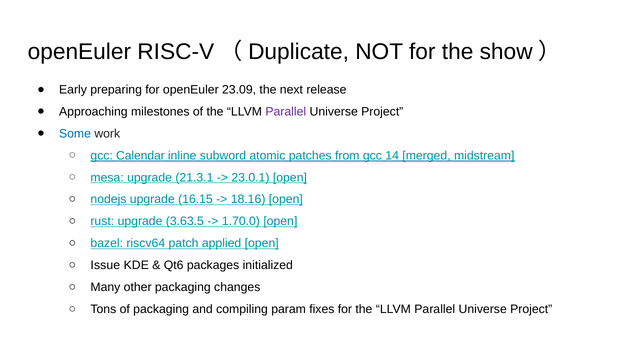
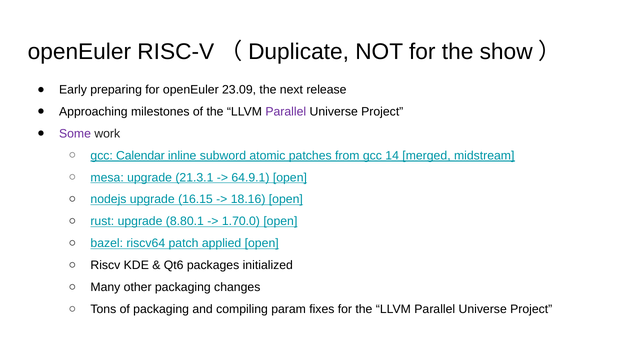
Some colour: blue -> purple (75, 134)
23.0.1: 23.0.1 -> 64.9.1 (250, 178)
3.63.5: 3.63.5 -> 8.80.1 (185, 222)
Issue: Issue -> Riscv (105, 266)
